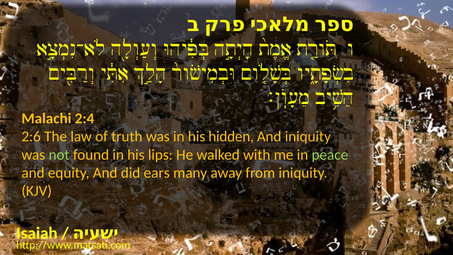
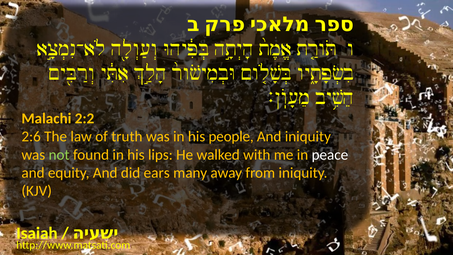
2:4: 2:4 -> 2:2 (85, 118)
hidden: hidden -> people (231, 136)
peace colour: light green -> white (330, 155)
